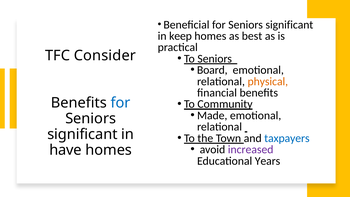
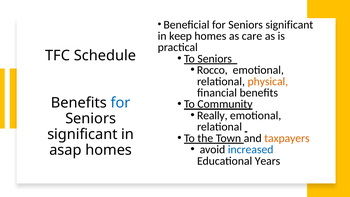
best: best -> care (252, 36)
Consider: Consider -> Schedule (105, 55)
Board: Board -> Rocco (212, 70)
Made: Made -> Really (212, 115)
taxpayers colour: blue -> orange (287, 138)
increased colour: purple -> blue (251, 149)
have: have -> asap (65, 150)
